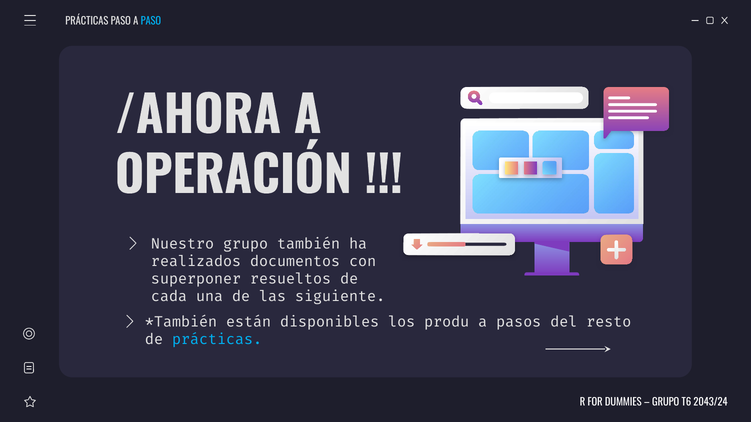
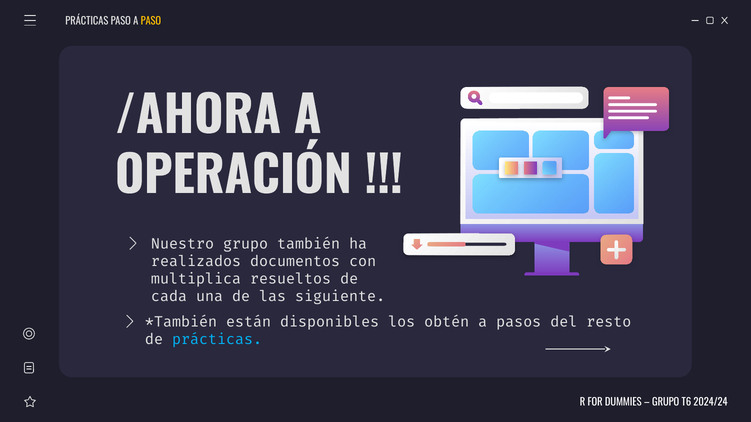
PASO colour: light blue -> yellow (151, 21)
superponer: superponer -> multiplica (196, 279)
produ: produ -> obtén (447, 322)
2043/24: 2043/24 -> 2024/24 (711, 403)
